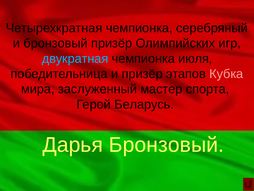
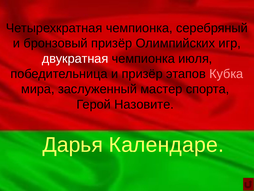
двукратная colour: light blue -> white (75, 58)
Беларусь: Беларусь -> Назовите (144, 104)
Дарья Бронзовый: Бронзовый -> Календаре (166, 145)
